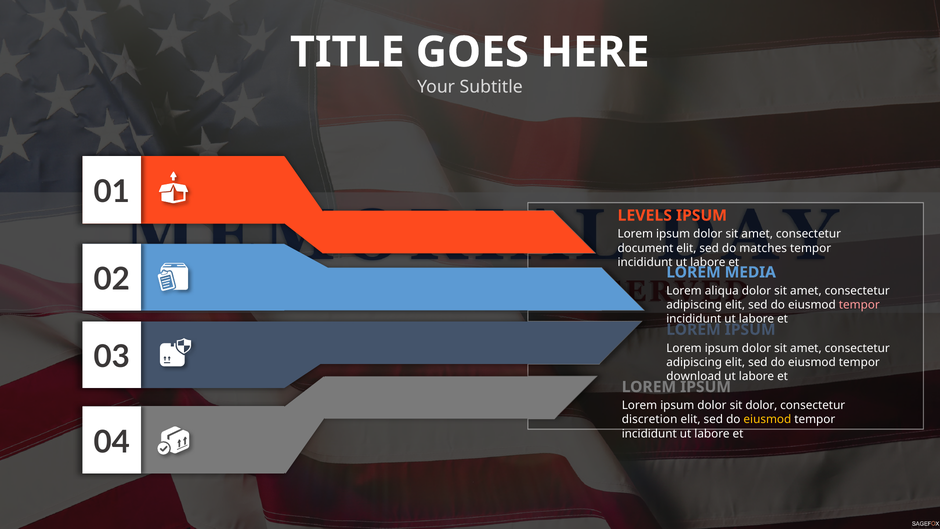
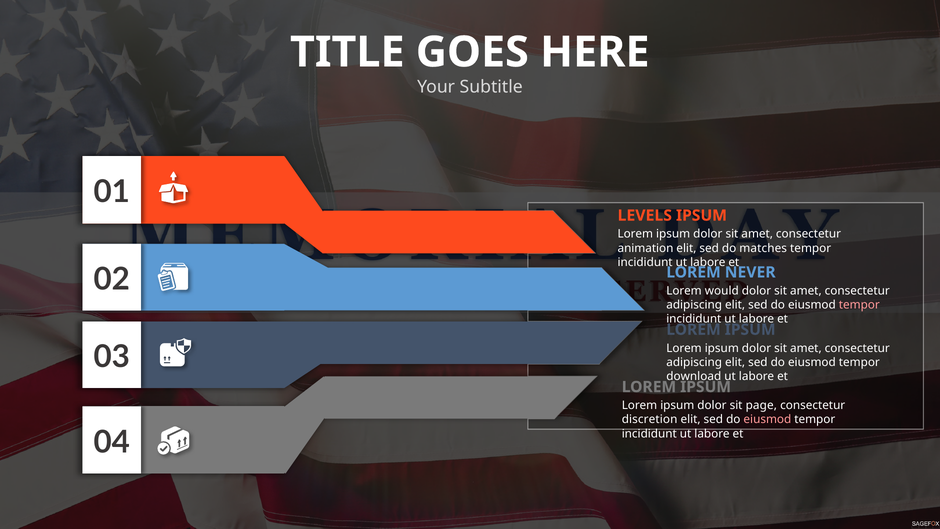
document: document -> animation (646, 248)
MEDIA: MEDIA -> NEVER (750, 272)
aliqua: aliqua -> would (722, 291)
sit dolor: dolor -> page (761, 405)
eiusmod colour: yellow -> pink (767, 419)
